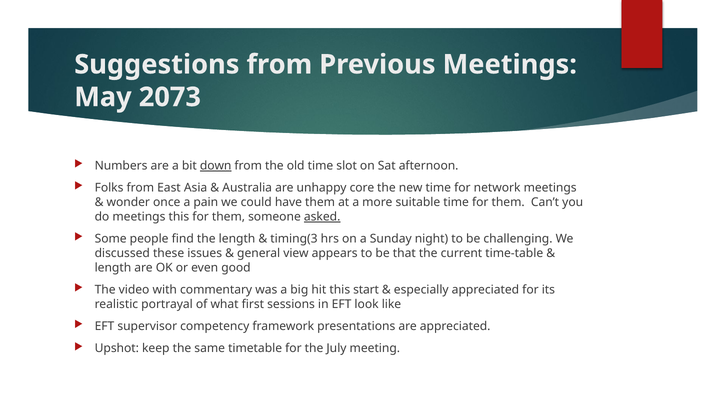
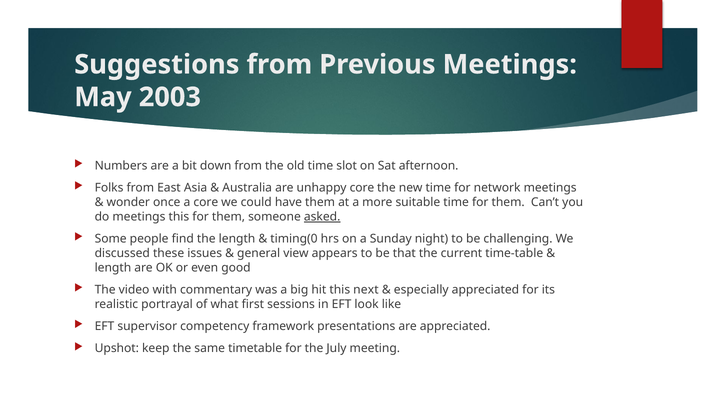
2073: 2073 -> 2003 (170, 97)
down underline: present -> none (216, 166)
a pain: pain -> core (206, 202)
timing(3: timing(3 -> timing(0 (294, 239)
start: start -> next (366, 290)
